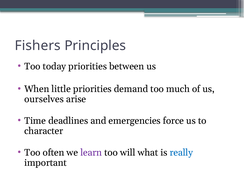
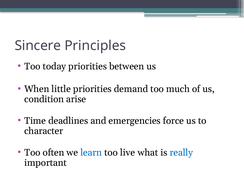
Fishers: Fishers -> Sincere (38, 46)
ourselves: ourselves -> condition (44, 99)
learn colour: purple -> blue (91, 152)
will: will -> live (128, 152)
